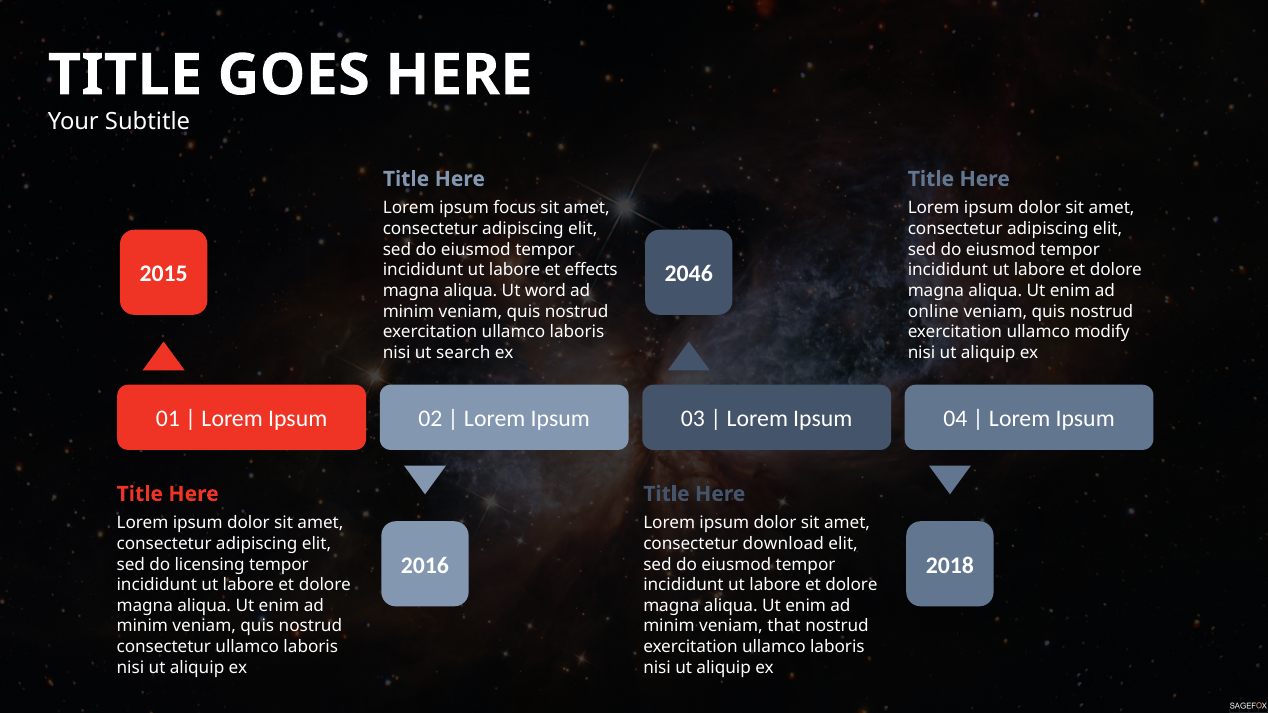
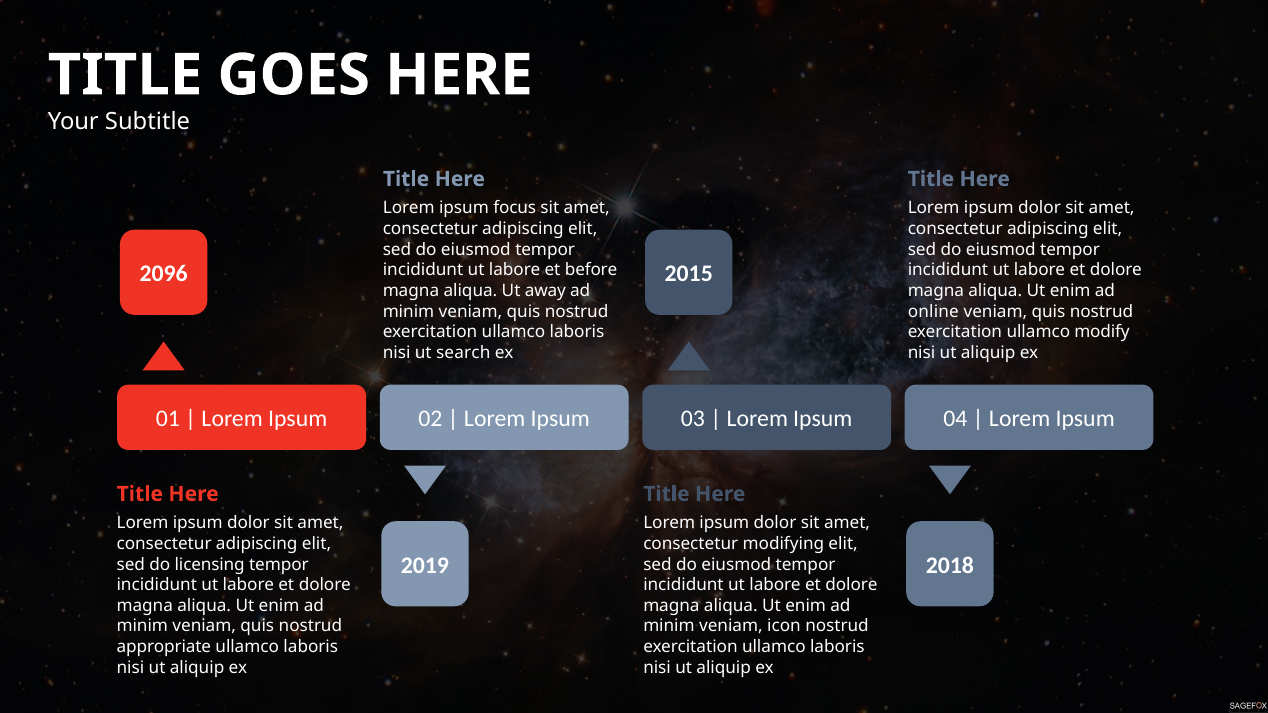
2015: 2015 -> 2096 (164, 274)
2046: 2046 -> 2015 (689, 274)
effects: effects -> before (591, 270)
word: word -> away (545, 291)
download: download -> modifying (783, 544)
2016: 2016 -> 2019 (425, 566)
that: that -> icon (784, 627)
consectetur: consectetur -> appropriate (164, 647)
